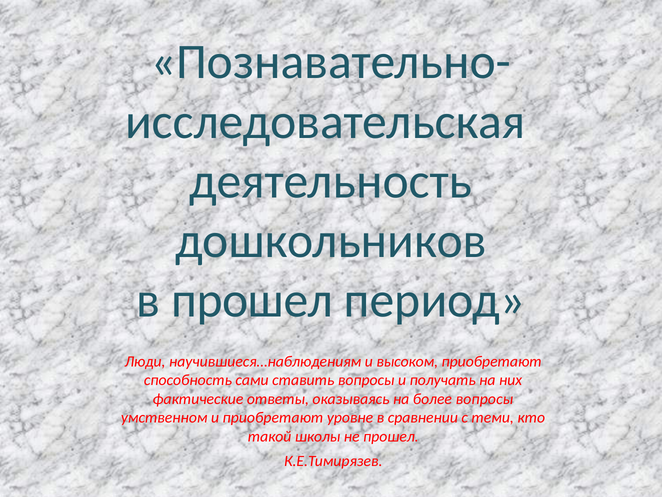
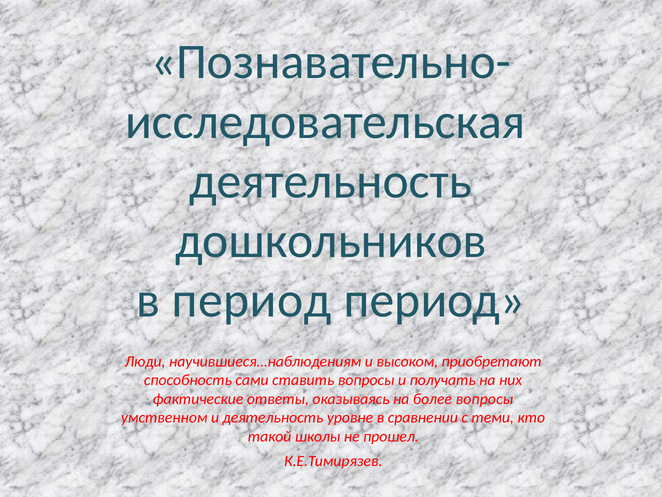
в прошел: прошел -> период (252, 300)
и приобретают: приобретают -> деятельность (273, 417)
